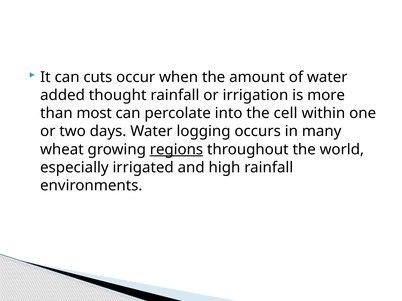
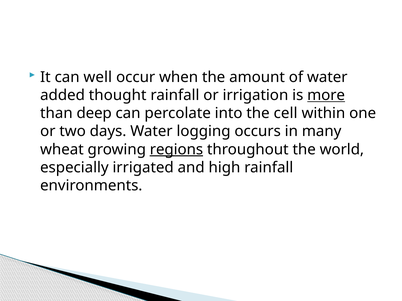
cuts: cuts -> well (98, 77)
more underline: none -> present (326, 95)
most: most -> deep (94, 113)
